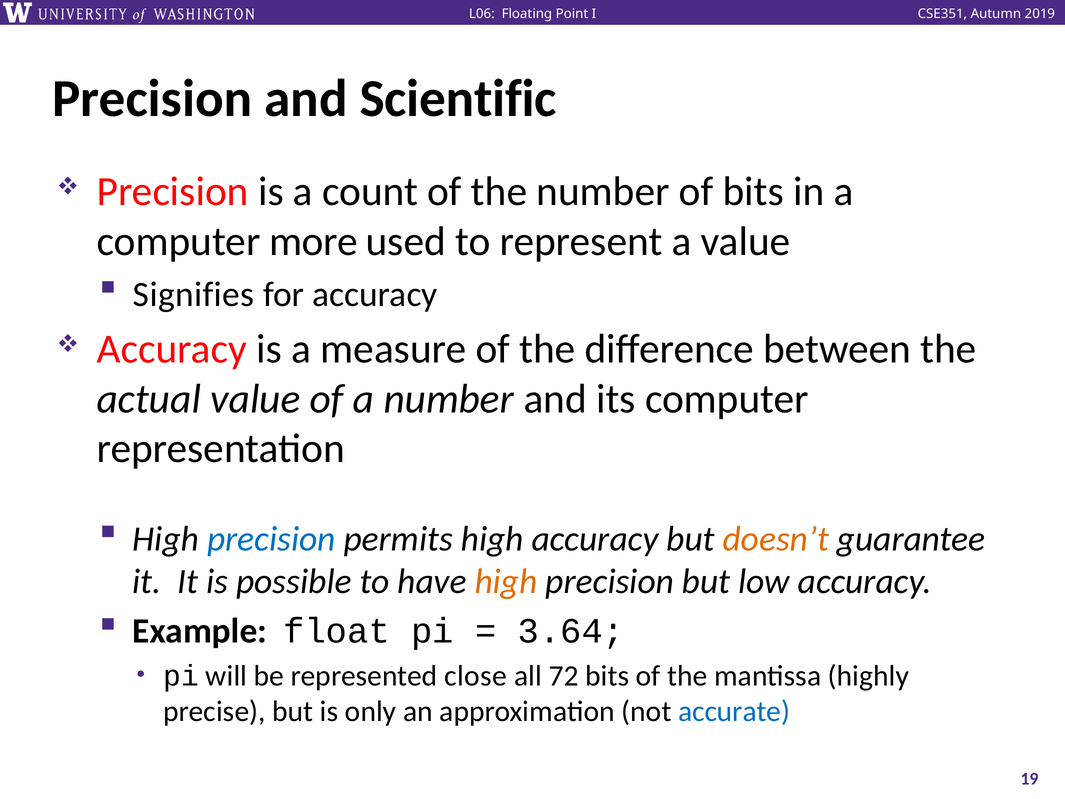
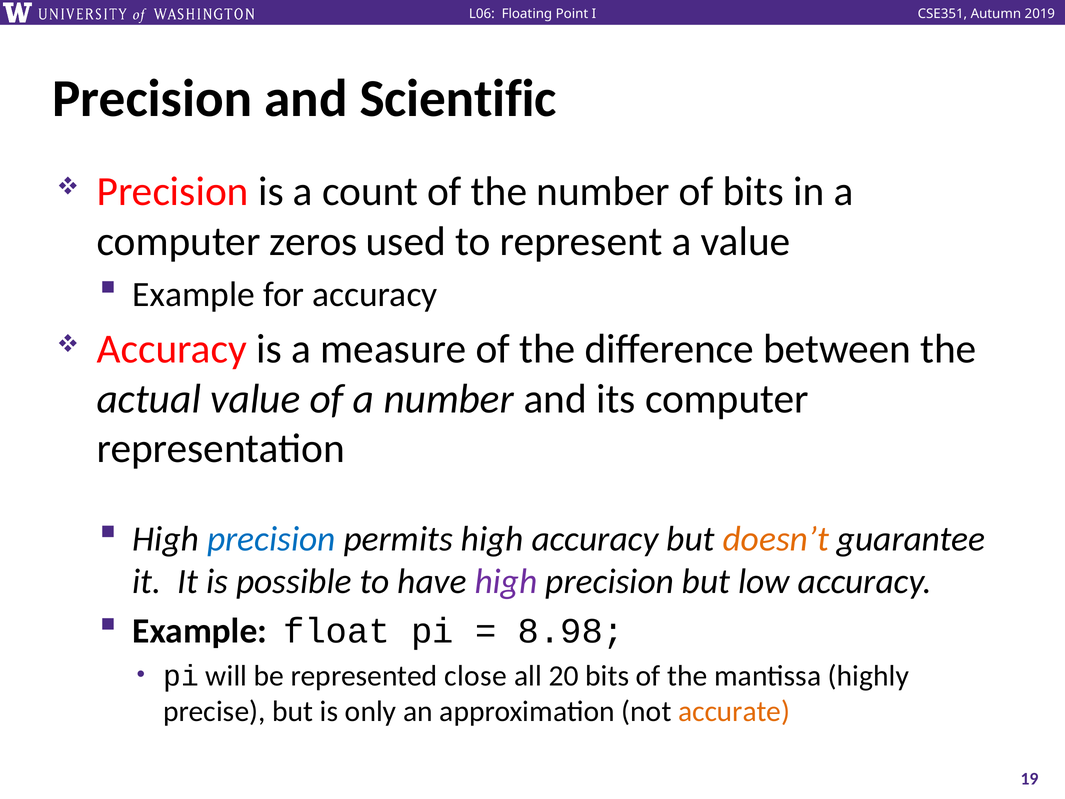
more: more -> zeros (313, 241)
Signifies: Signifies -> Example (194, 294)
high colour: orange -> purple (506, 581)
3.64: 3.64 -> 8.98 (571, 631)
72: 72 -> 20 (564, 676)
accurate colour: blue -> orange (734, 711)
